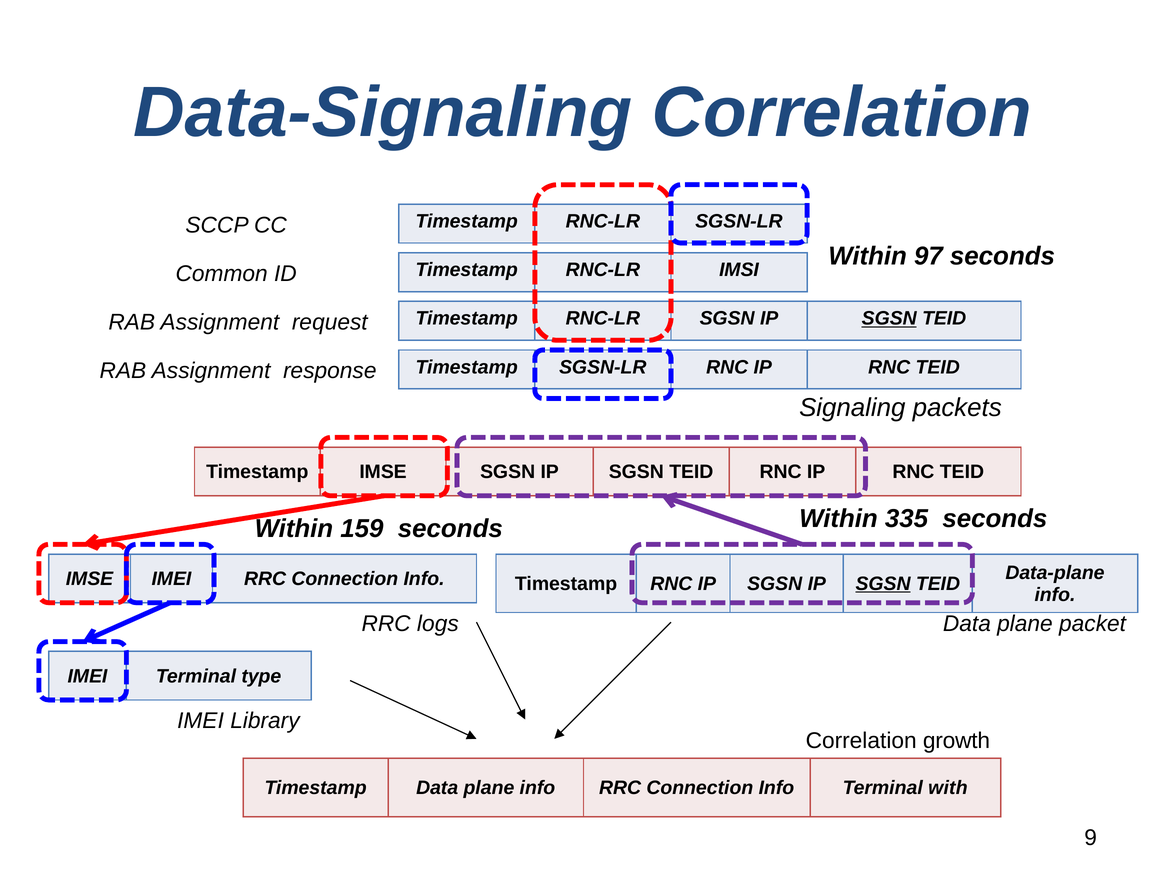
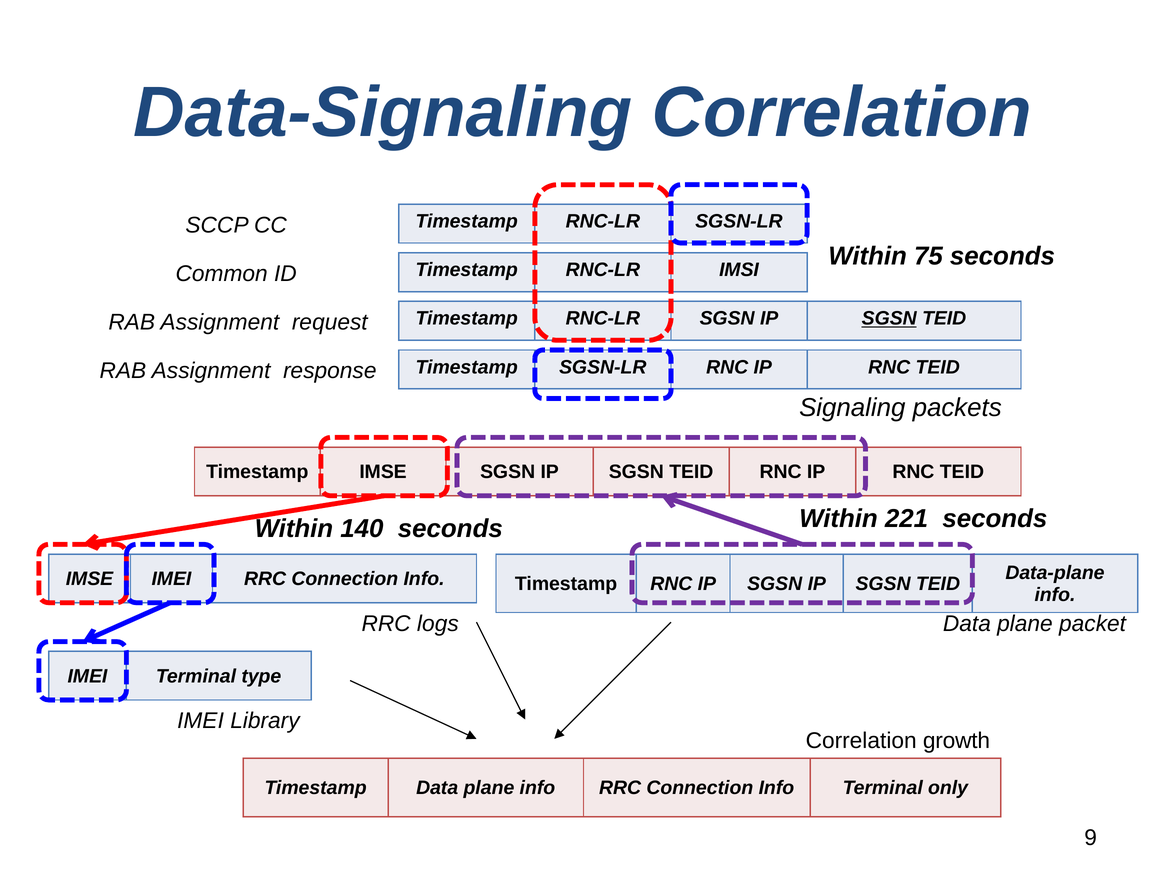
97: 97 -> 75 (928, 257)
159: 159 -> 140 (362, 529)
335: 335 -> 221 (906, 519)
SGSN underline: present -> none (883, 584)
with: with -> only (948, 788)
